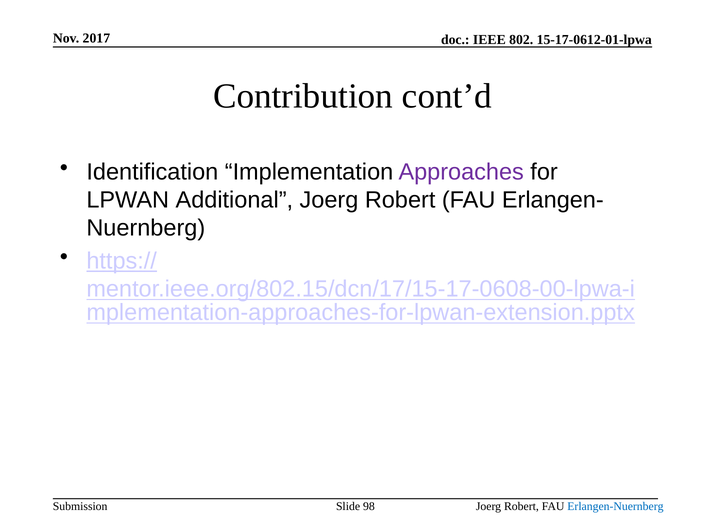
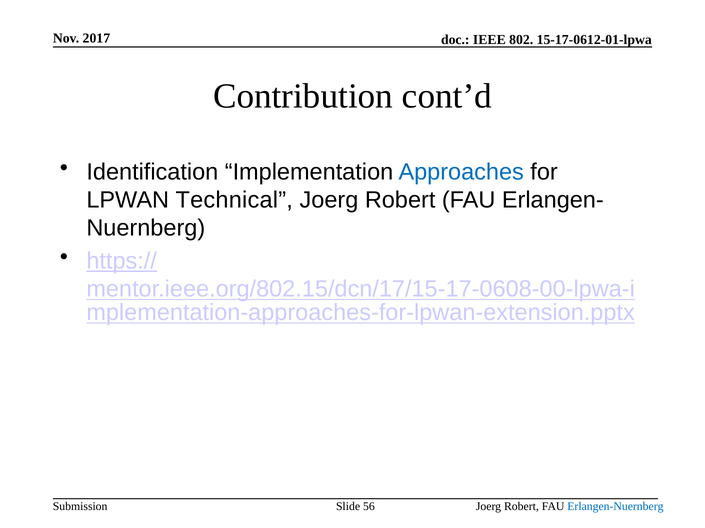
Approaches colour: purple -> blue (461, 172)
Additional: Additional -> Technical (234, 200)
98: 98 -> 56 (369, 507)
